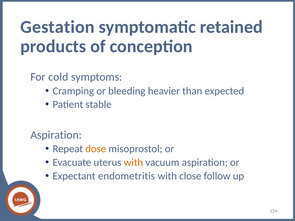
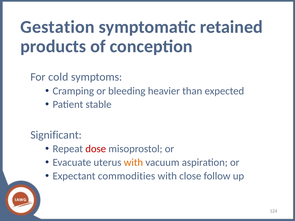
Aspiration: Aspiration -> Significant (56, 135)
dose colour: orange -> red (96, 149)
endometritis: endometritis -> commodities (126, 176)
